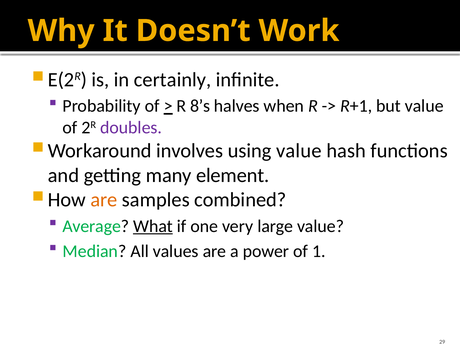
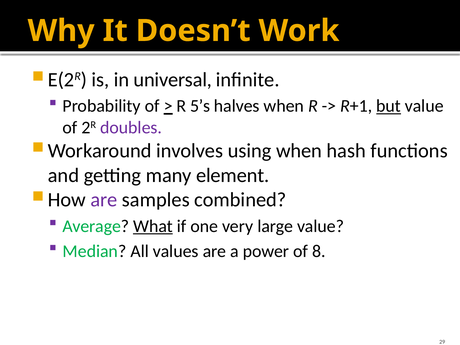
certainly: certainly -> universal (173, 80)
8’s: 8’s -> 5’s (200, 106)
but underline: none -> present (389, 106)
using value: value -> when (299, 151)
are colour: orange -> purple (104, 200)
1: 1 -> 8 (319, 251)
